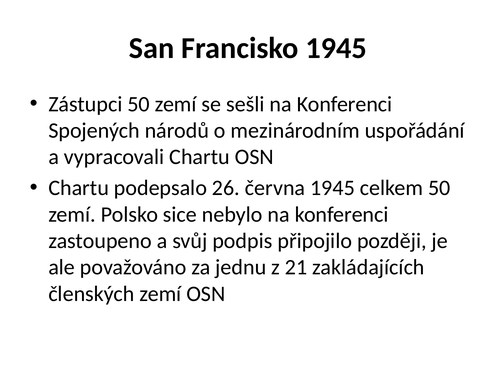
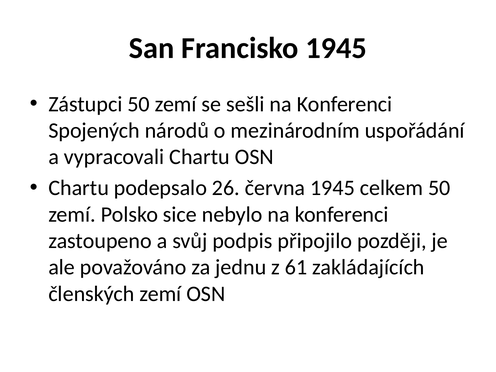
21: 21 -> 61 (296, 267)
